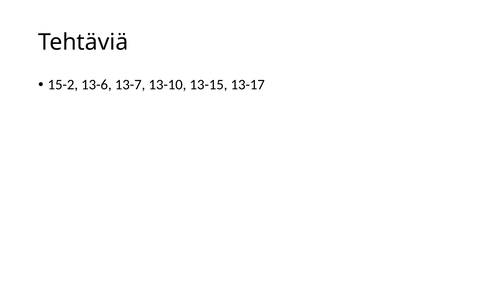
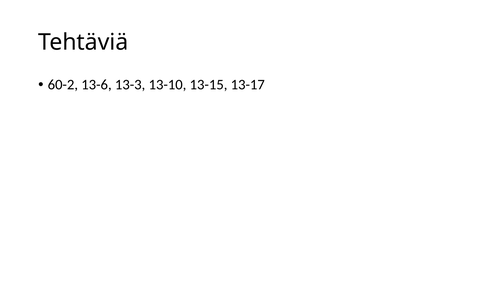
15-2: 15-2 -> 60-2 (63, 85)
13-7: 13-7 -> 13-3 (130, 85)
